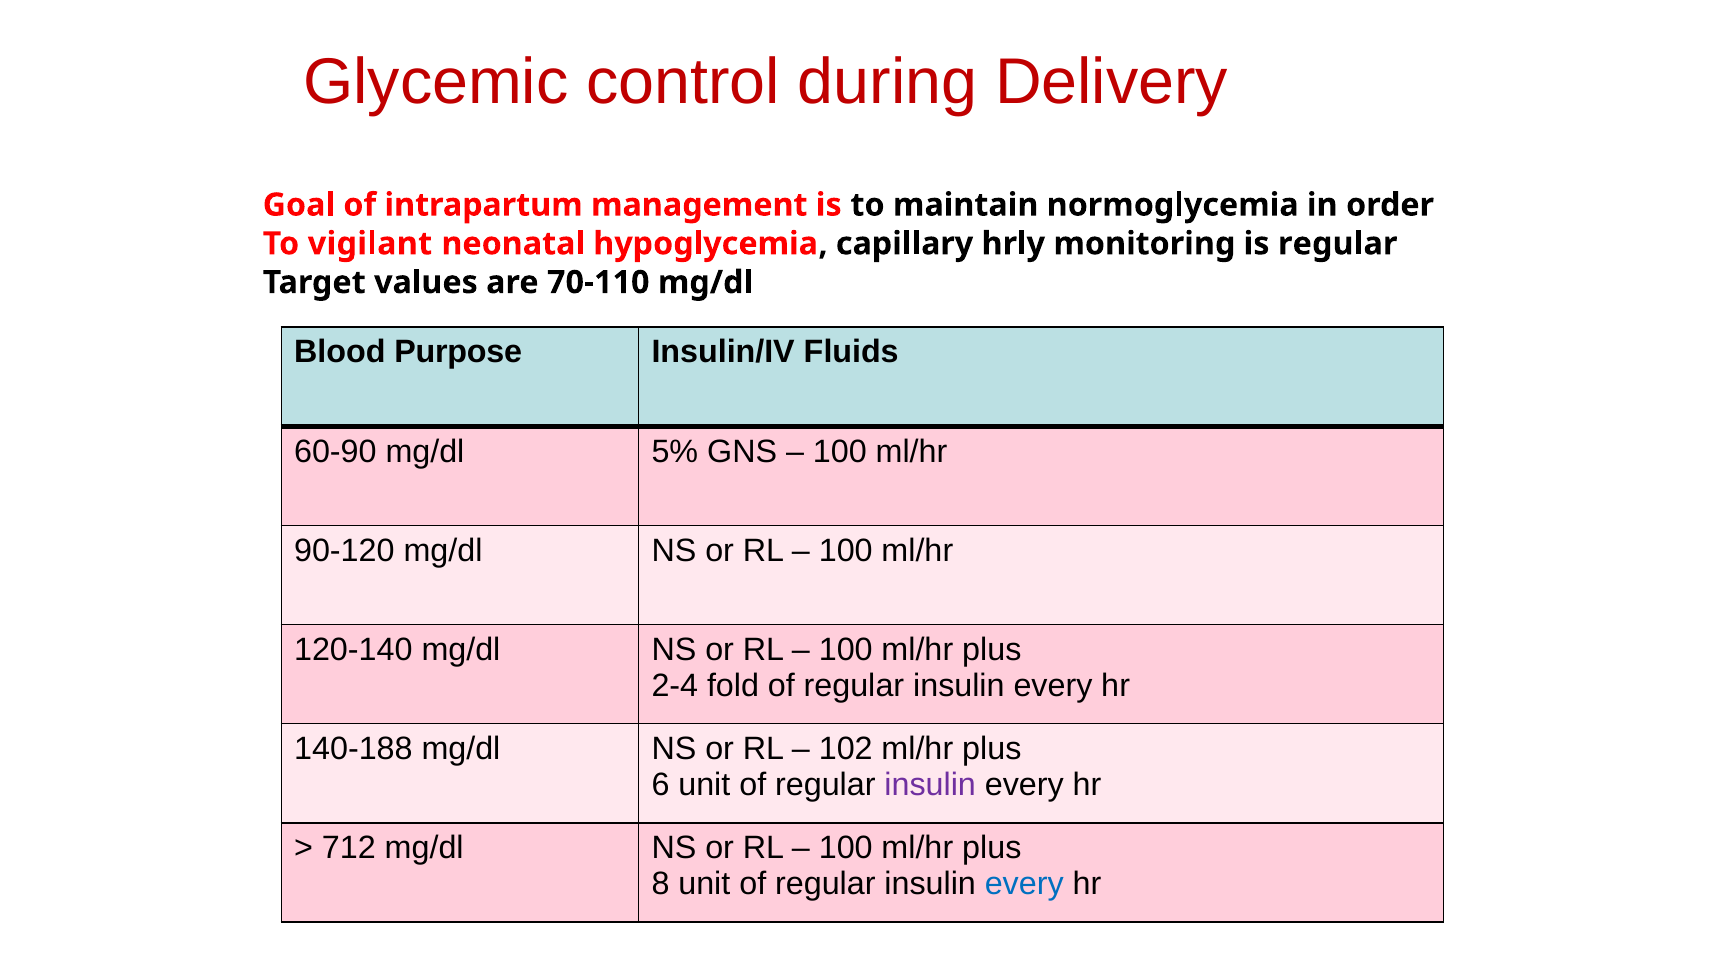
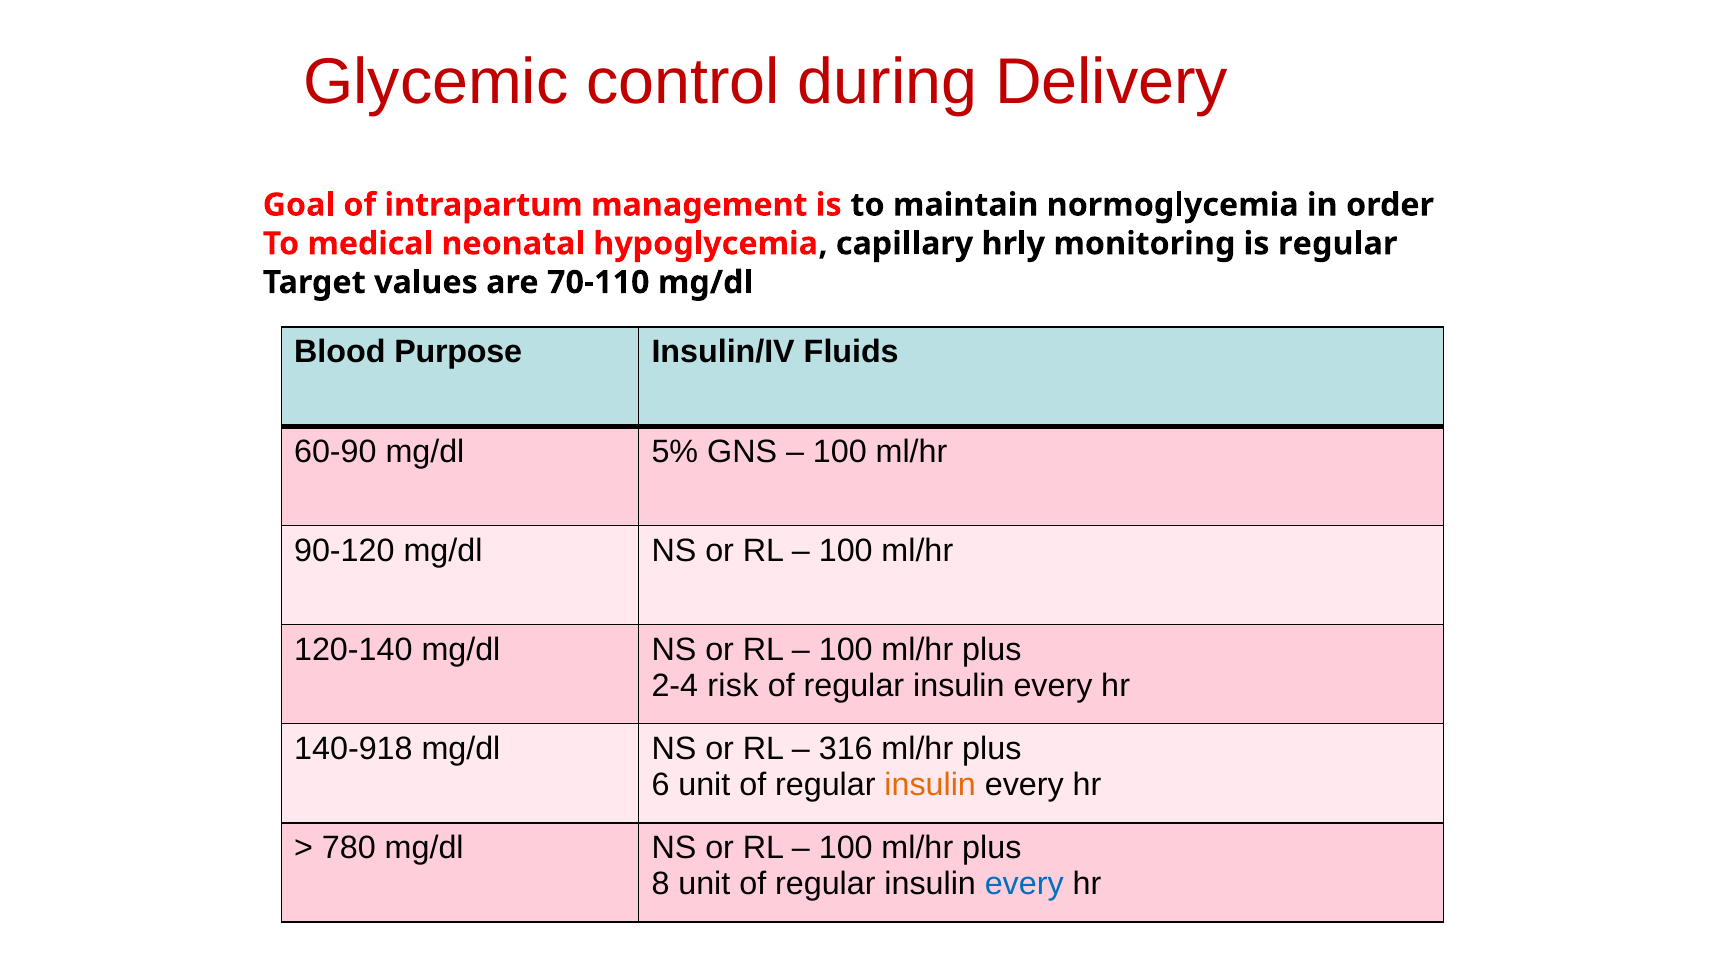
vigilant: vigilant -> medical (370, 244)
fold: fold -> risk (733, 686)
140-188: 140-188 -> 140-918 (353, 748)
102: 102 -> 316 (846, 748)
insulin colour: purple -> orange (930, 785)
712: 712 -> 780 (349, 848)
